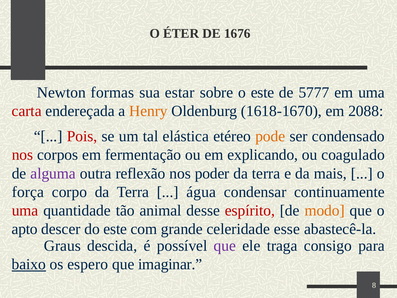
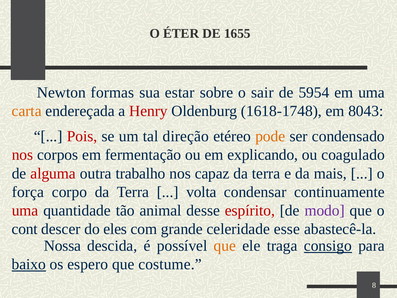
1676: 1676 -> 1655 (237, 34)
o este: este -> sair (262, 92)
5777: 5777 -> 5954 (314, 92)
carta colour: red -> orange (27, 111)
Henry colour: orange -> red (148, 111)
1618-1670: 1618-1670 -> 1618-1748 (281, 111)
2088: 2088 -> 8043 (366, 111)
elástica: elástica -> direção (186, 136)
alguma colour: purple -> red (53, 173)
reflexão: reflexão -> trabalho (141, 173)
poder: poder -> capaz (212, 173)
água: água -> volta (201, 192)
modo colour: orange -> purple (325, 210)
apto: apto -> cont (25, 229)
do este: este -> eles (115, 229)
Graus: Graus -> Nossa (62, 246)
que colour: purple -> orange (225, 246)
consigo underline: none -> present (328, 246)
imaginar: imaginar -> costume (170, 264)
